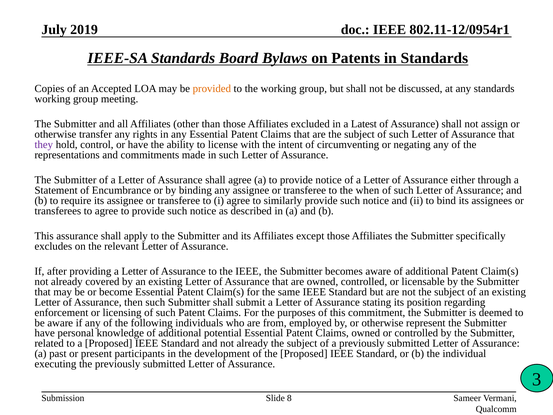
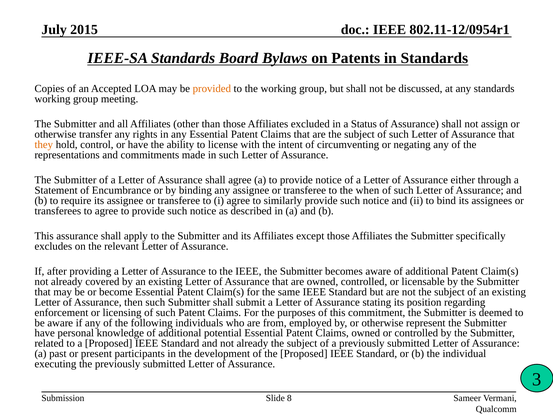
2019: 2019 -> 2015 (84, 30)
Latest: Latest -> Status (364, 124)
they colour: purple -> orange (44, 145)
